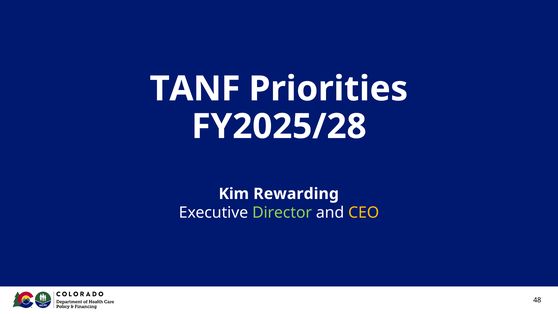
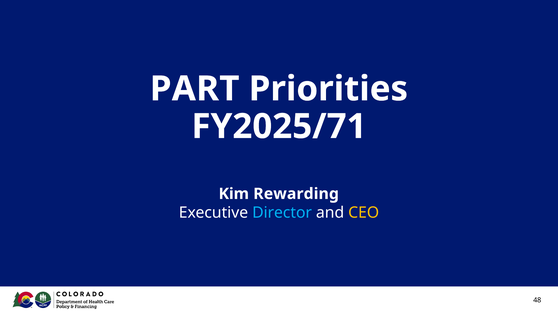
TANF: TANF -> PART (195, 89)
FY2025/28: FY2025/28 -> FY2025/71 (279, 126)
Director colour: light green -> light blue (282, 213)
